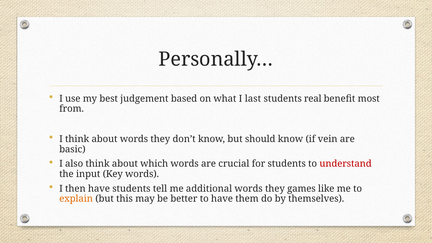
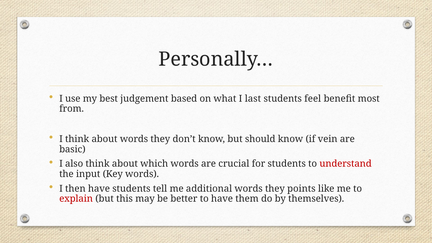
real: real -> feel (313, 99)
games: games -> points (301, 189)
explain colour: orange -> red (76, 199)
